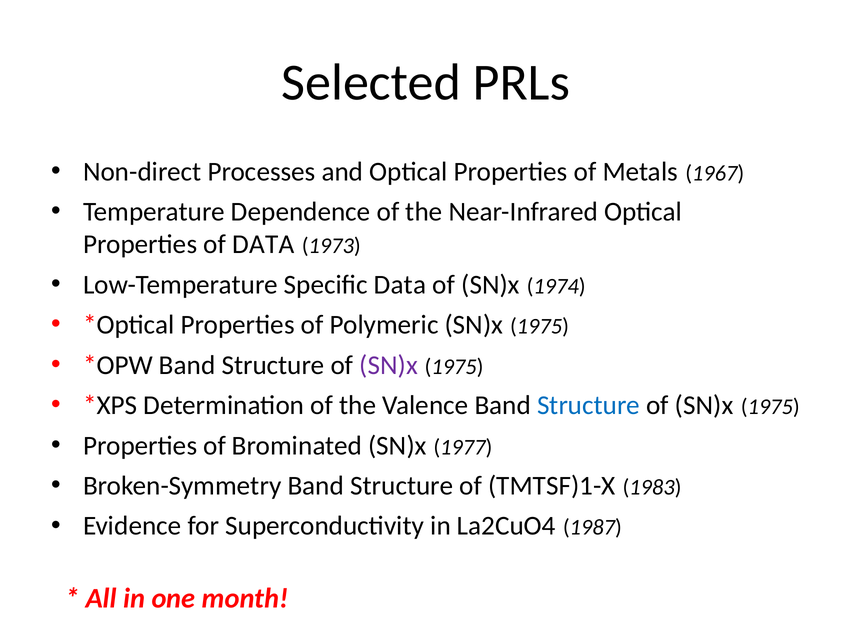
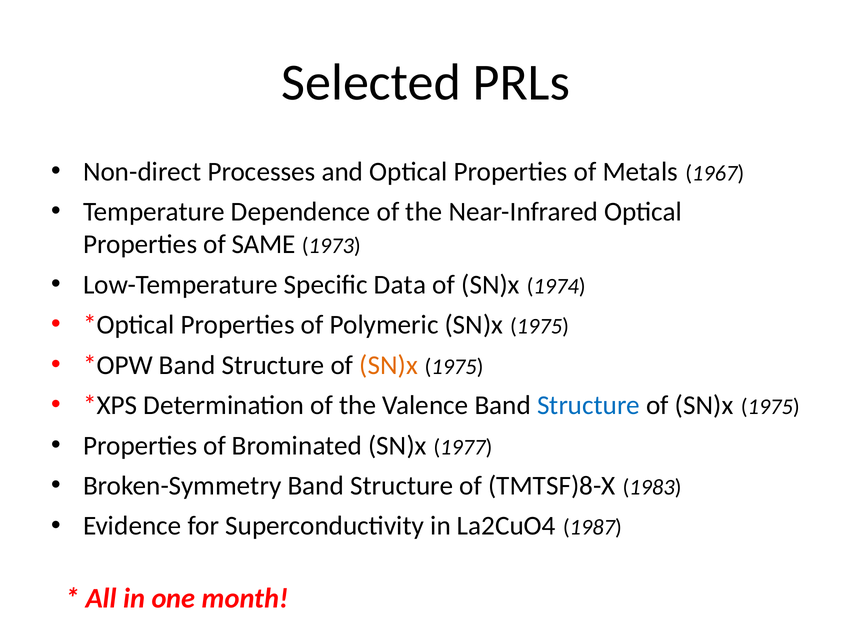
of DATA: DATA -> SAME (264, 244)
SN)x colour: purple -> orange (389, 365)
TMTSF)1-X: TMTSF)1-X -> TMTSF)8-X (552, 486)
